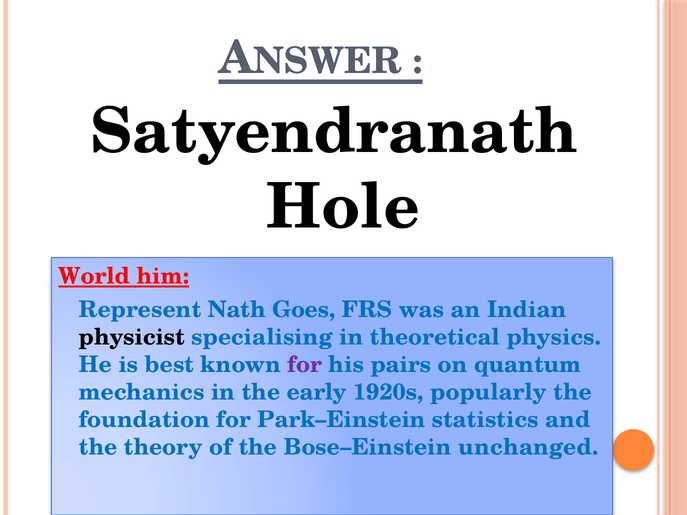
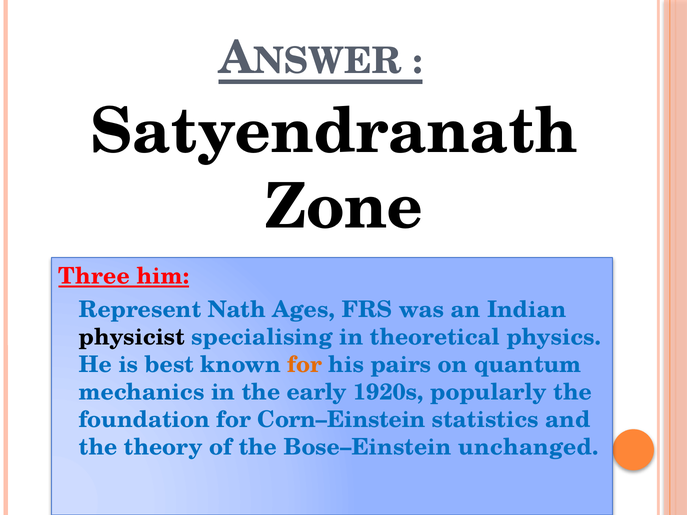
Hole: Hole -> Zone (344, 207)
World: World -> Three (94, 277)
Goes: Goes -> Ages (304, 310)
for colour: purple -> orange (305, 365)
Park–Einstein: Park–Einstein -> Corn–Einstein (342, 420)
